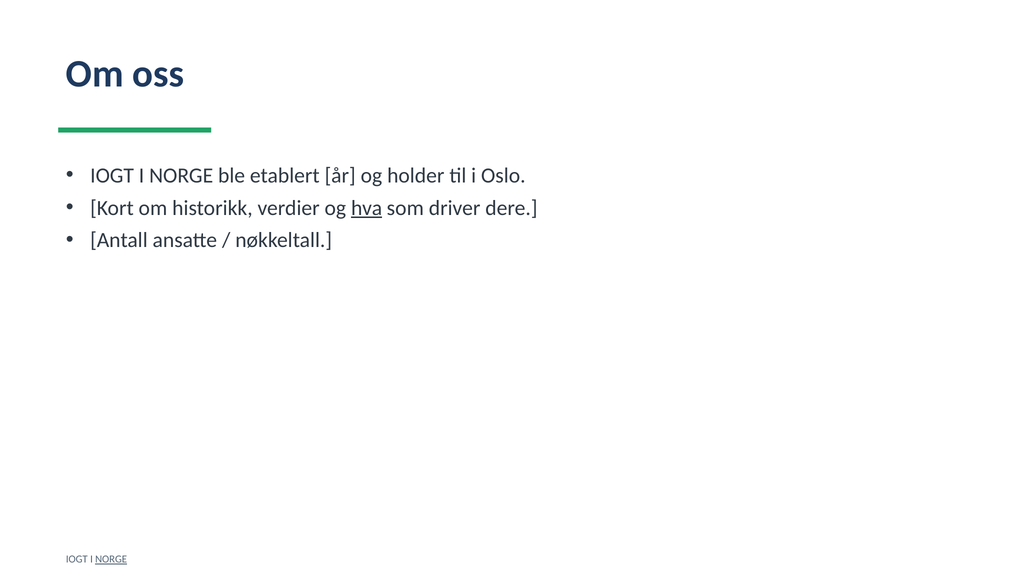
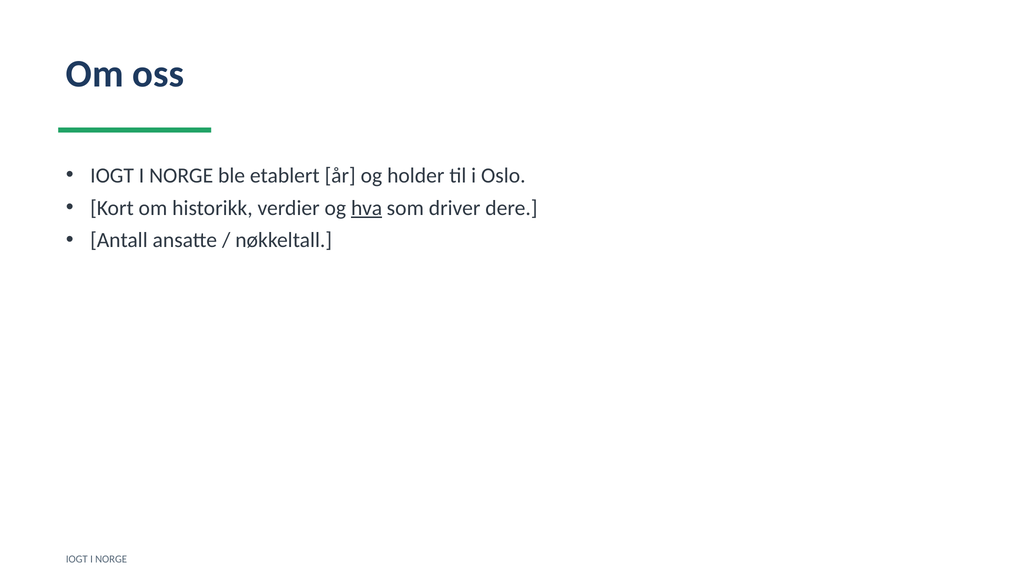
NORGE underline: present -> none (111, 559)
